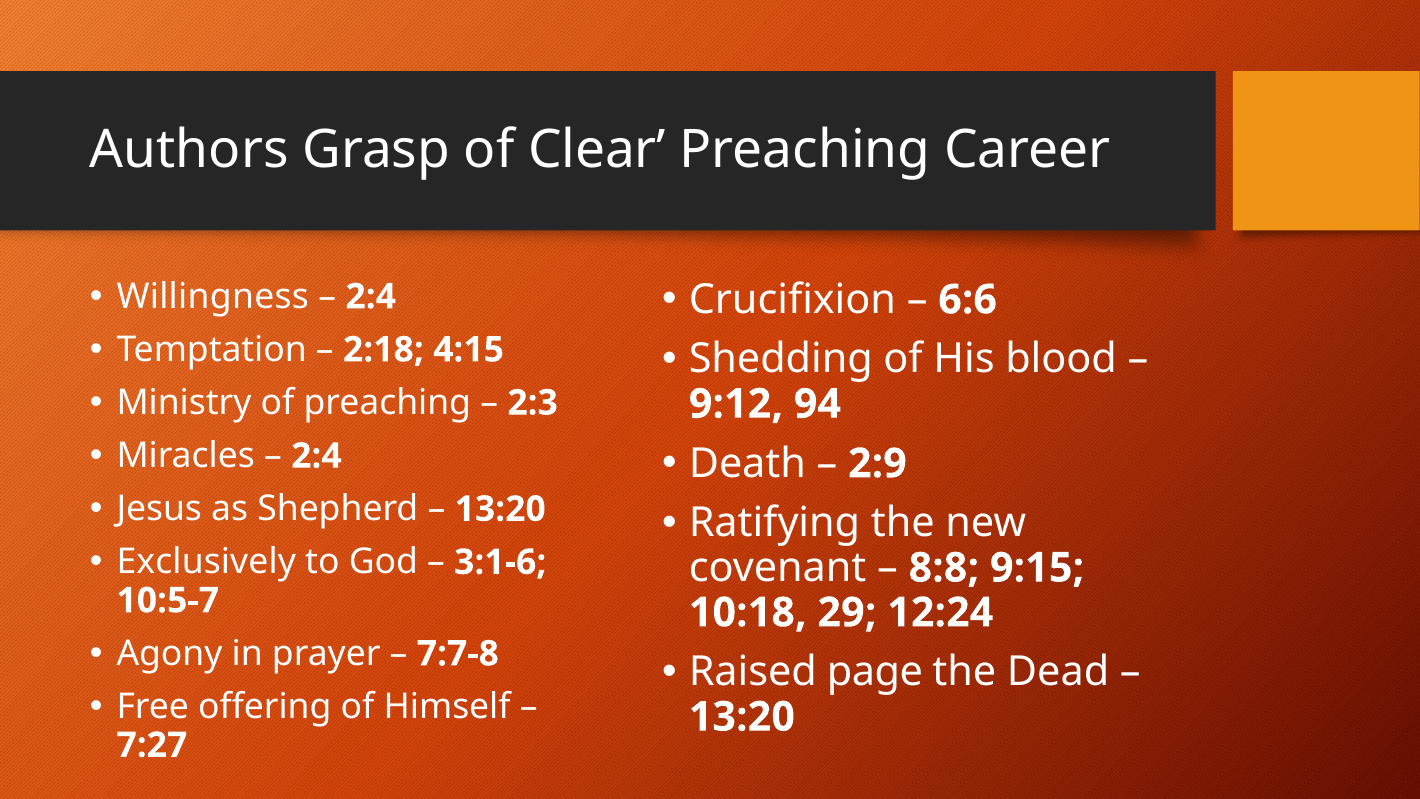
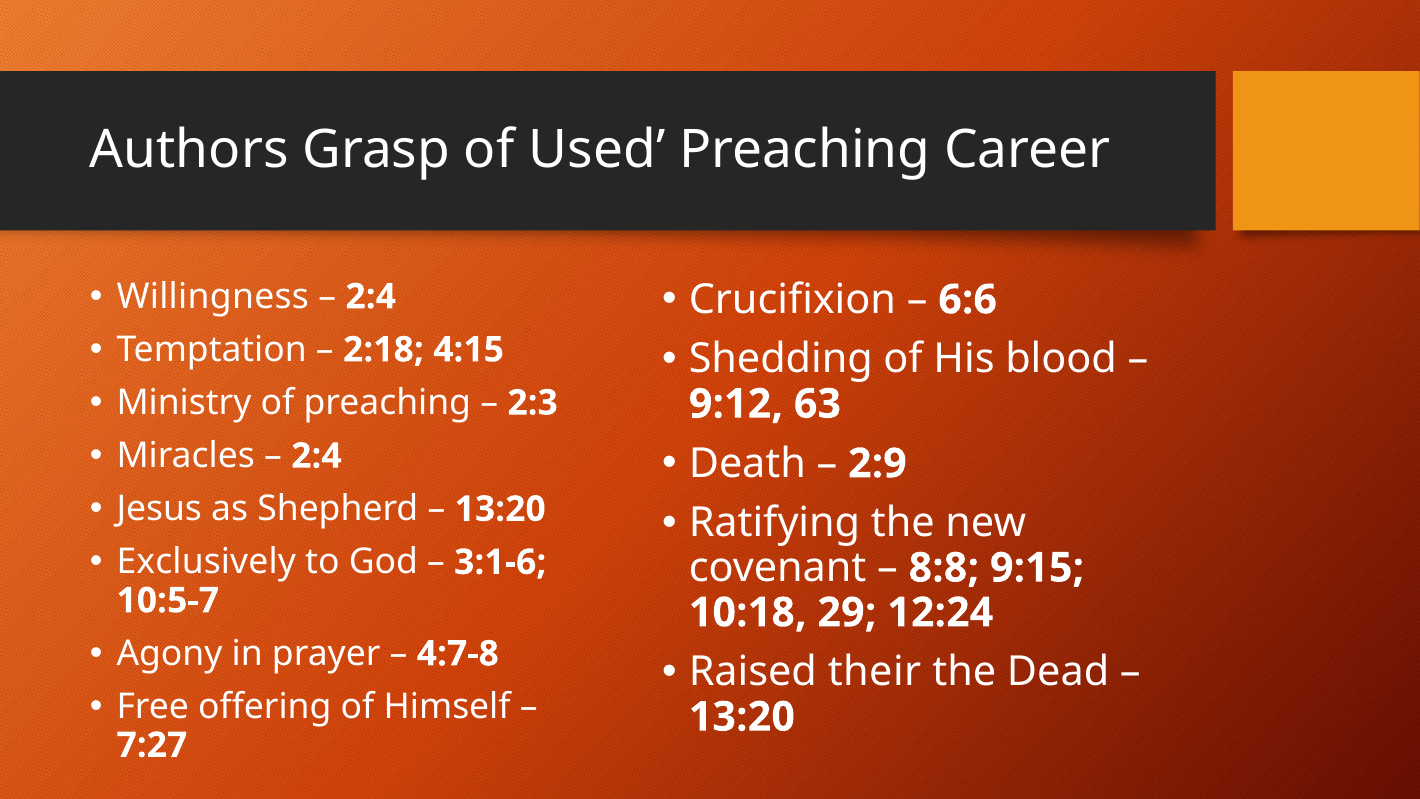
Clear: Clear -> Used (597, 150)
94: 94 -> 63 (817, 404)
7:7-8: 7:7-8 -> 4:7-8 (458, 654)
page: page -> their (875, 672)
